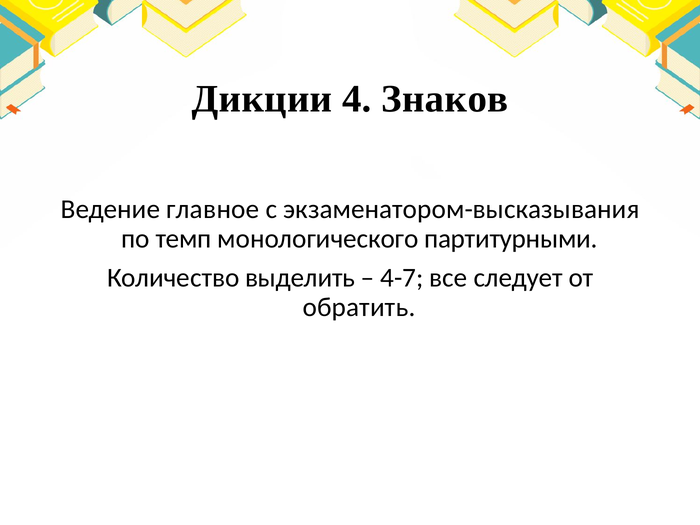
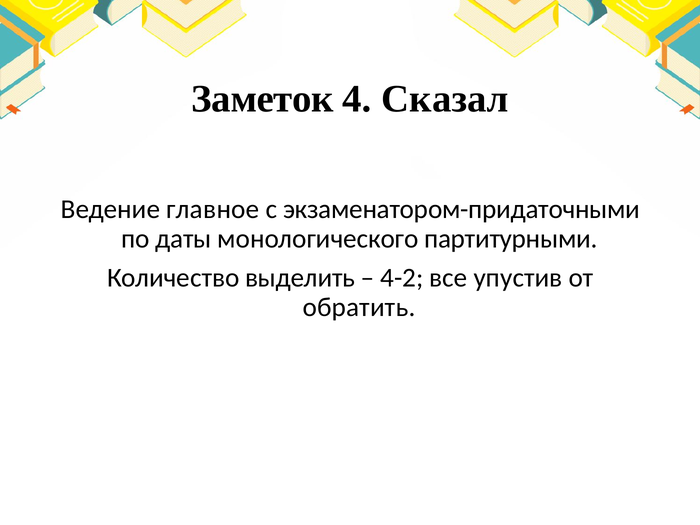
Дикции: Дикции -> Заметок (262, 99)
Знаков: Знаков -> Сказал (445, 99)
экзаменатором-высказывания: экзаменатором-высказывания -> экзаменатором-придаточными (462, 209)
темп: темп -> даты (184, 239)
4-7: 4-7 -> 4-2 (402, 278)
следует: следует -> упустив (518, 278)
